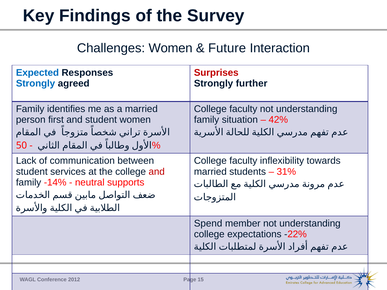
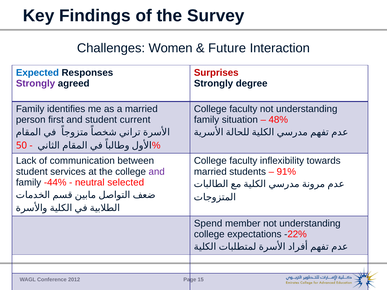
Strongly colour: blue -> purple (36, 84)
further: further -> degree (252, 84)
student women: women -> current (135, 120)
42%: 42% -> 48% (278, 120)
and colour: red -> purple (157, 172)
31%: 31% -> 91% (286, 172)
-14%: -14% -> -44% (55, 183)
supports: supports -> selected (126, 183)
